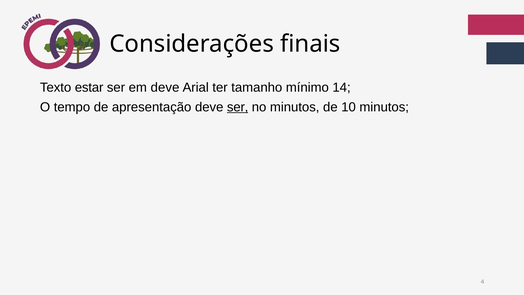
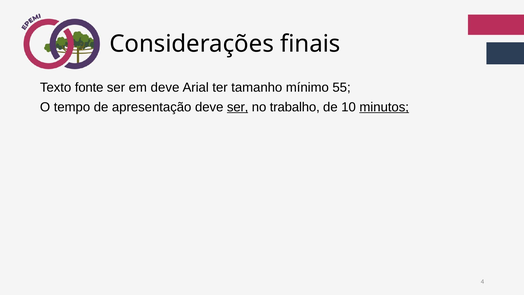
estar: estar -> fonte (89, 87)
14: 14 -> 55 (342, 87)
no minutos: minutos -> trabalho (295, 107)
minutos underline: none -> present (384, 107)
